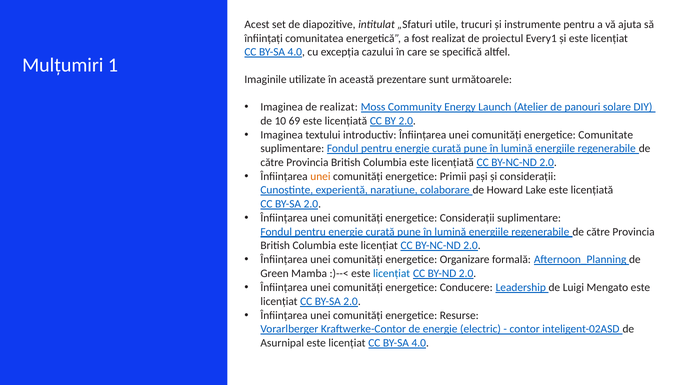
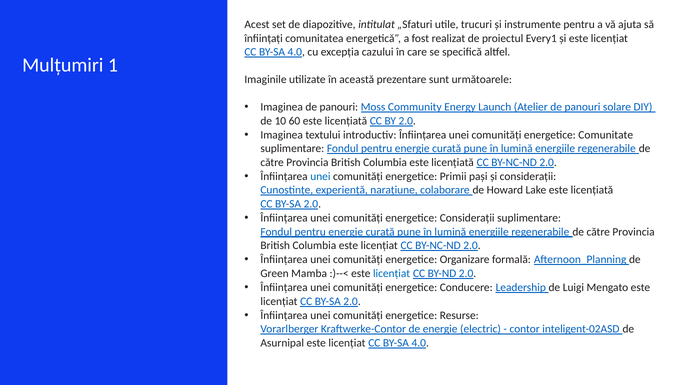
Imaginea de realizat: realizat -> panouri (339, 107)
69: 69 -> 60 (294, 121)
unei colour: orange -> blue (320, 177)
